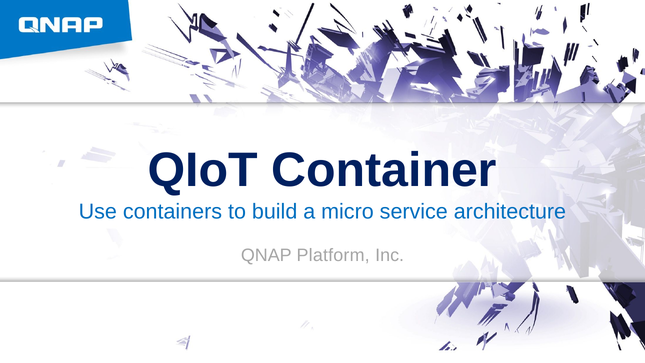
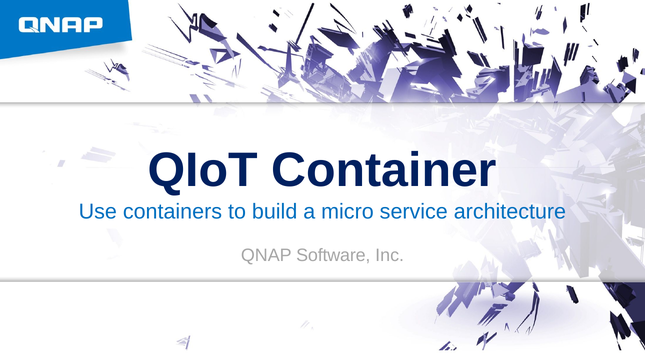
Platform: Platform -> Software (333, 255)
